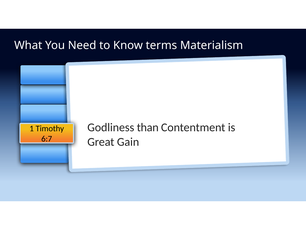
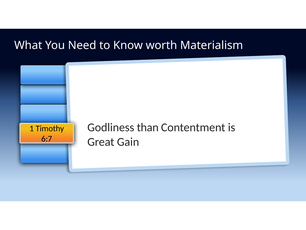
terms: terms -> worth (161, 45)
